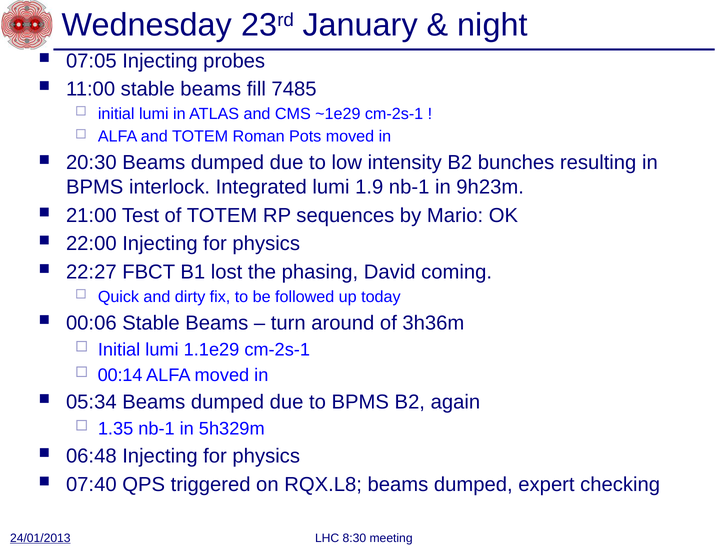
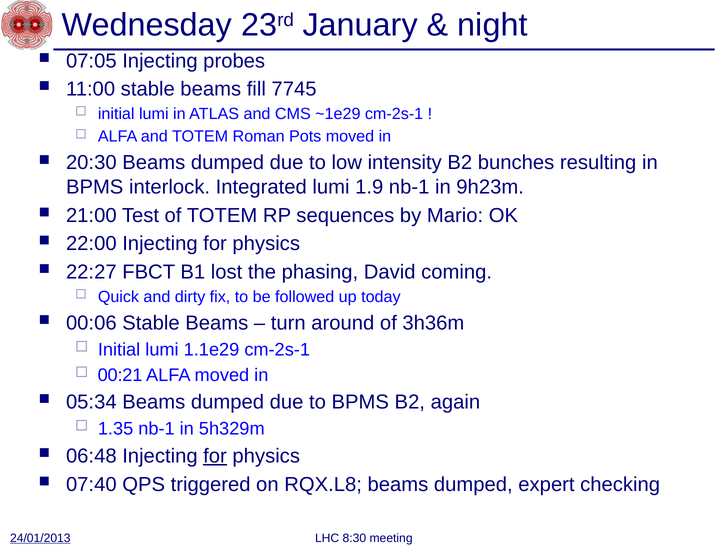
7485: 7485 -> 7745 (294, 89)
00:14: 00:14 -> 00:21 (120, 375)
for underline: none -> present (215, 456)
